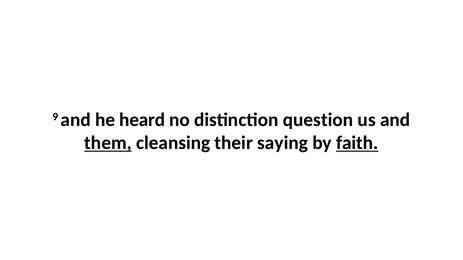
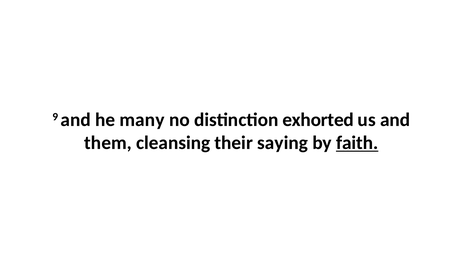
heard: heard -> many (142, 120)
question: question -> exhorted (318, 120)
them underline: present -> none (108, 143)
